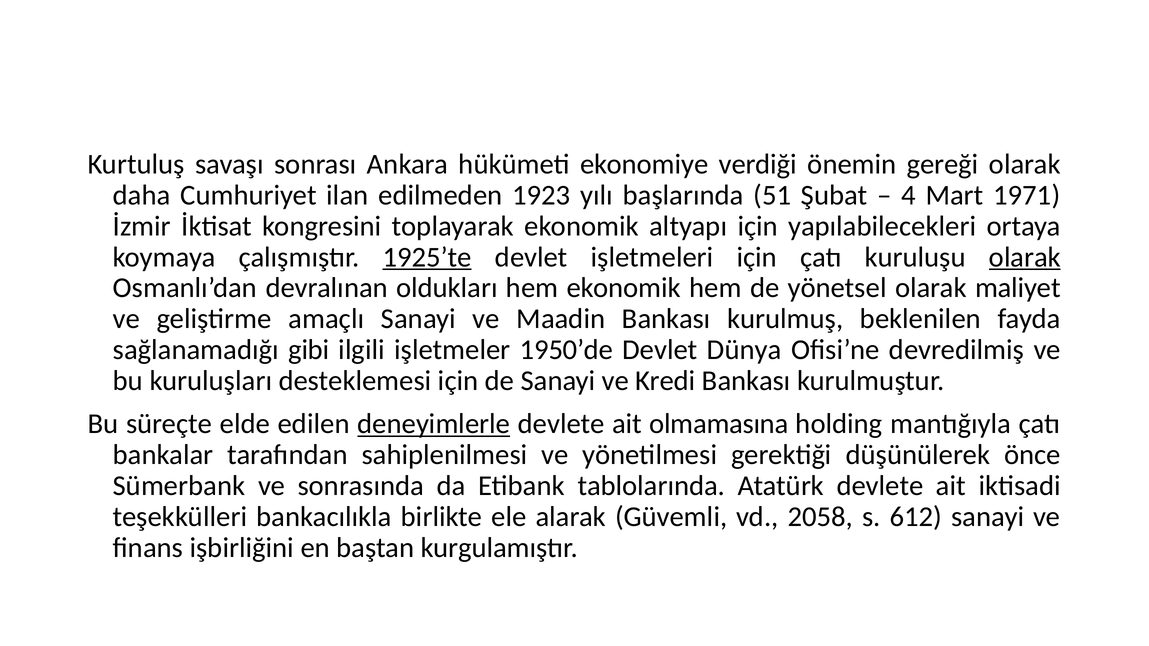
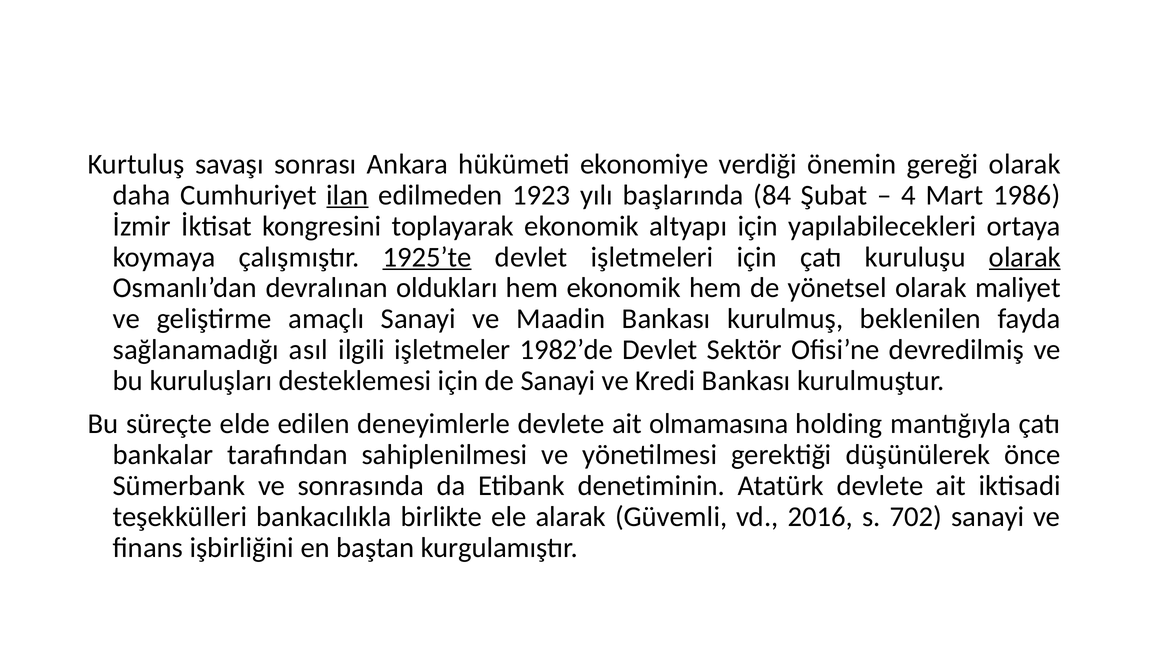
ilan underline: none -> present (347, 195)
51: 51 -> 84 (772, 195)
1971: 1971 -> 1986 (1027, 195)
gibi: gibi -> asıl (308, 350)
1950’de: 1950’de -> 1982’de (566, 350)
Dünya: Dünya -> Sektör (744, 350)
deneyimlerle underline: present -> none (434, 424)
tablolarında: tablolarında -> denetiminin (651, 486)
2058: 2058 -> 2016 (820, 517)
612: 612 -> 702 (916, 517)
